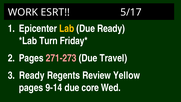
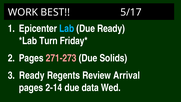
ESRT: ESRT -> BEST (55, 12)
Lab colour: yellow -> light blue (67, 29)
Travel: Travel -> Solids (113, 58)
Yellow: Yellow -> Arrival (127, 75)
9-14: 9-14 -> 2-14 (54, 88)
core: core -> data (90, 88)
